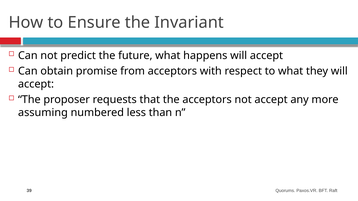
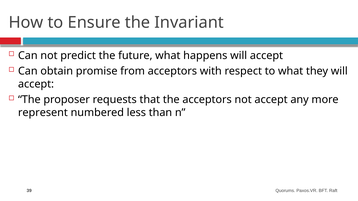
assuming: assuming -> represent (43, 113)
